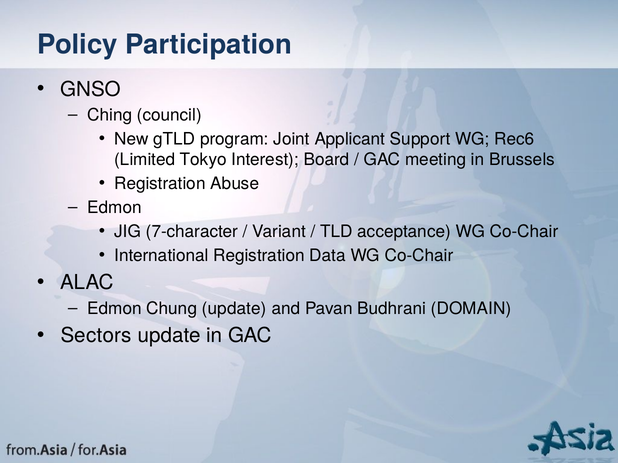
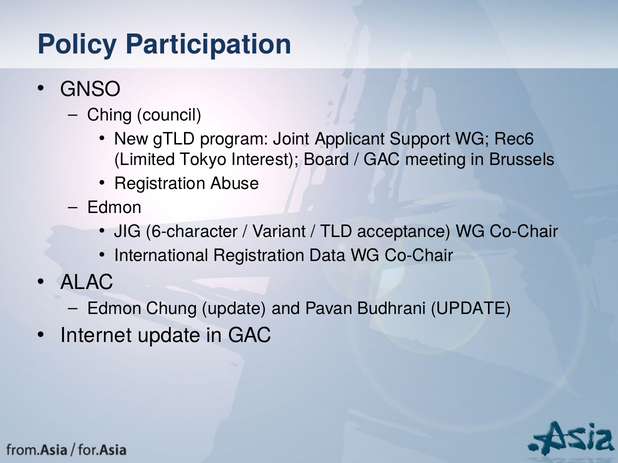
7-character: 7-character -> 6-character (192, 232)
Budhrani DOMAIN: DOMAIN -> UPDATE (471, 309)
Sectors: Sectors -> Internet (96, 336)
